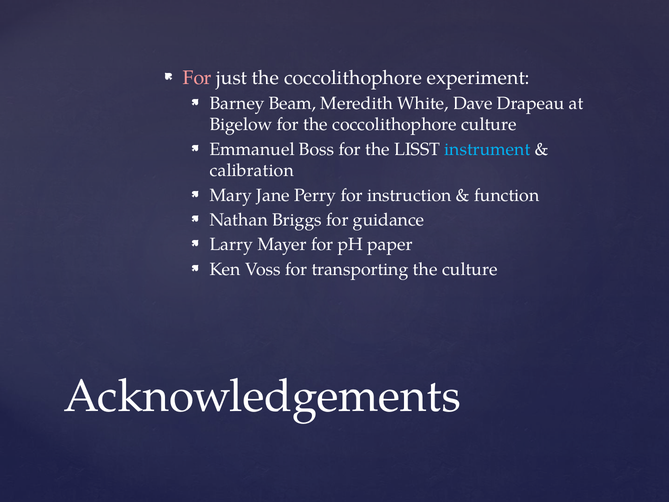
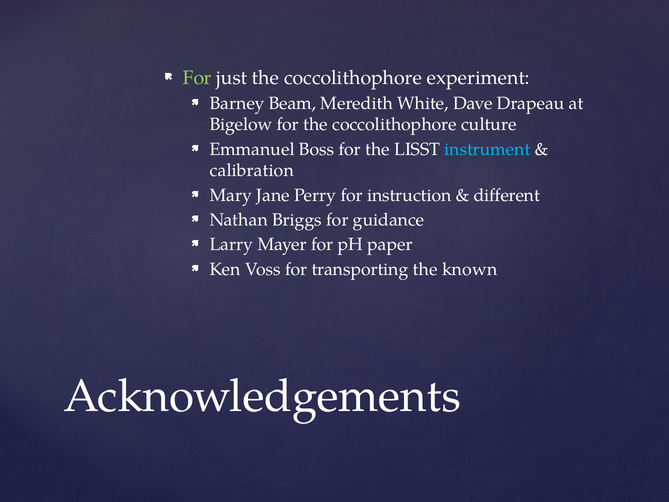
For colour: pink -> light green (197, 78)
function: function -> different (507, 195)
the culture: culture -> known (470, 269)
